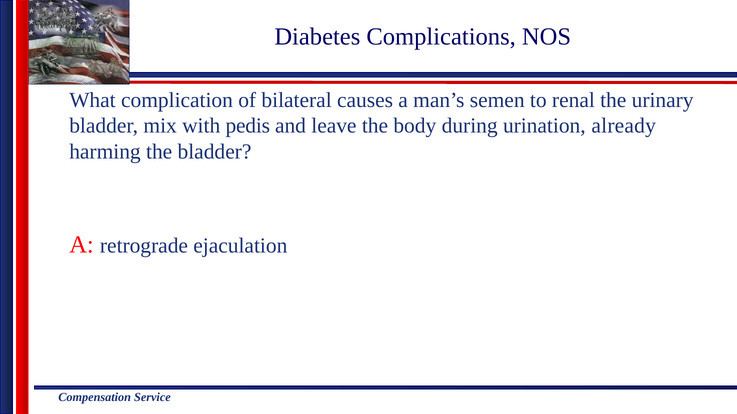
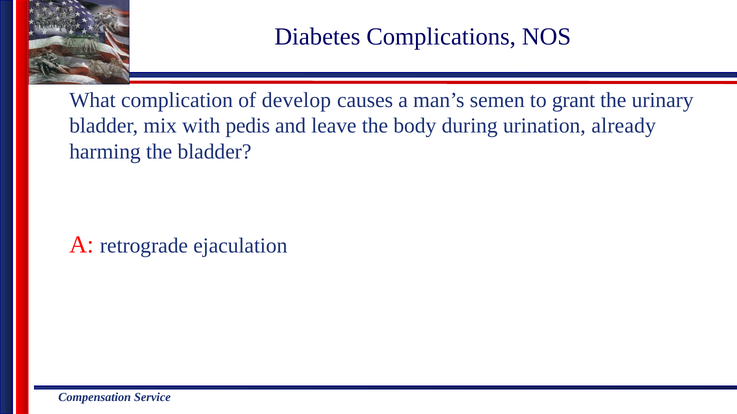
bilateral: bilateral -> develop (296, 100)
renal: renal -> grant (574, 100)
